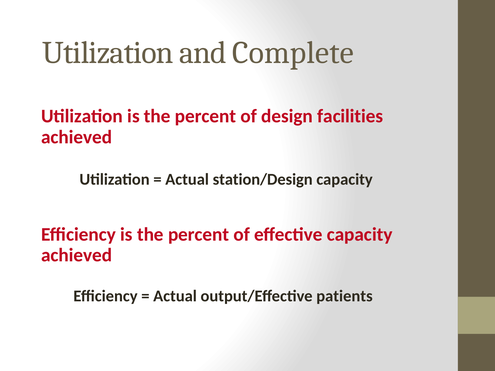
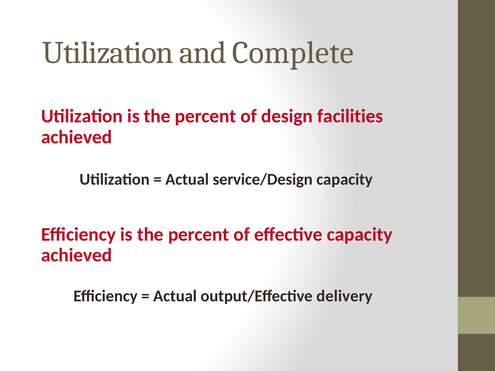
station/Design: station/Design -> service/Design (263, 180)
patients: patients -> delivery (344, 296)
